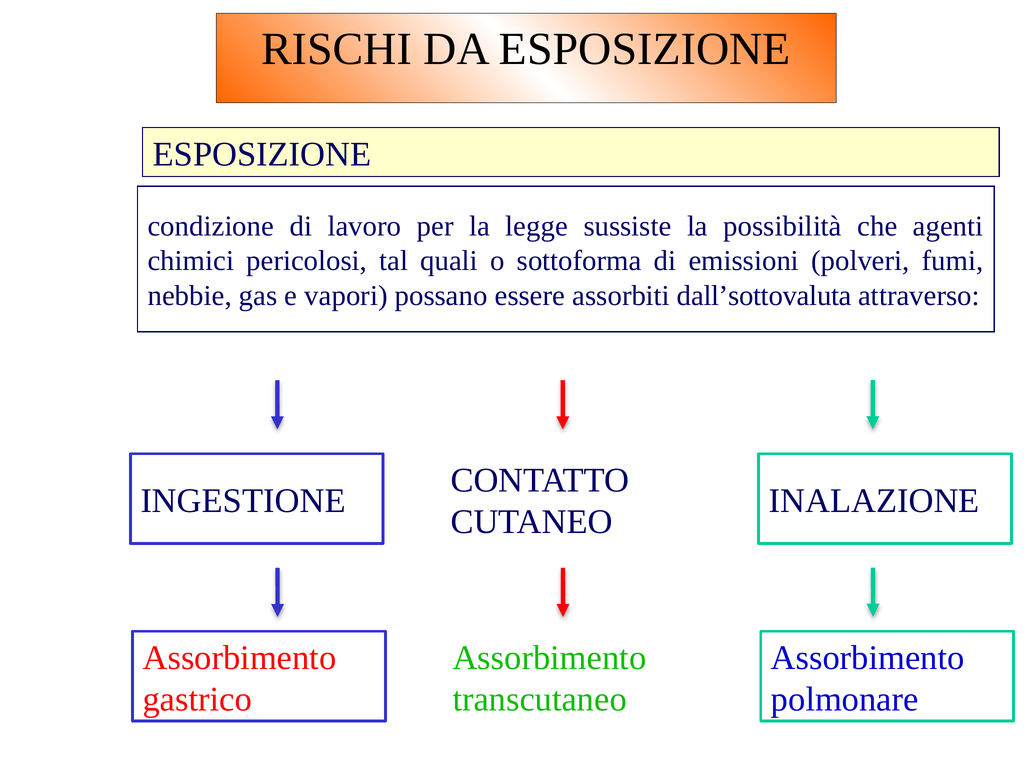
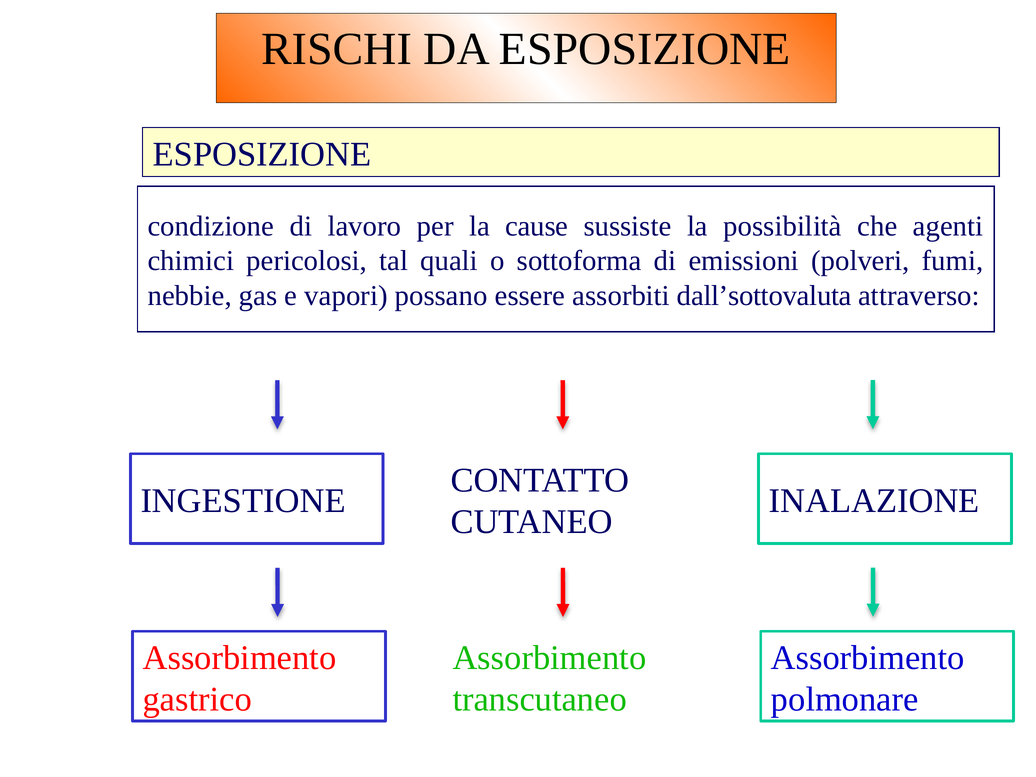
legge: legge -> cause (537, 226)
